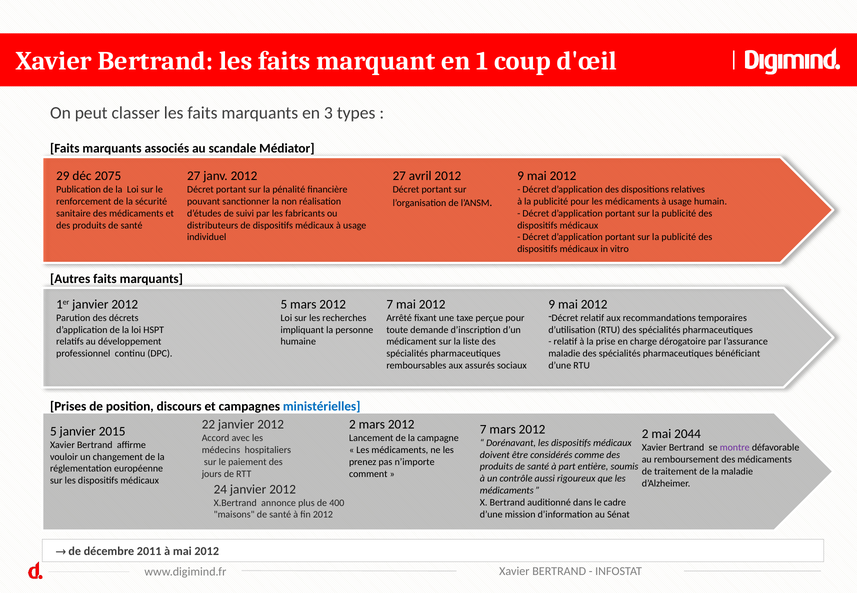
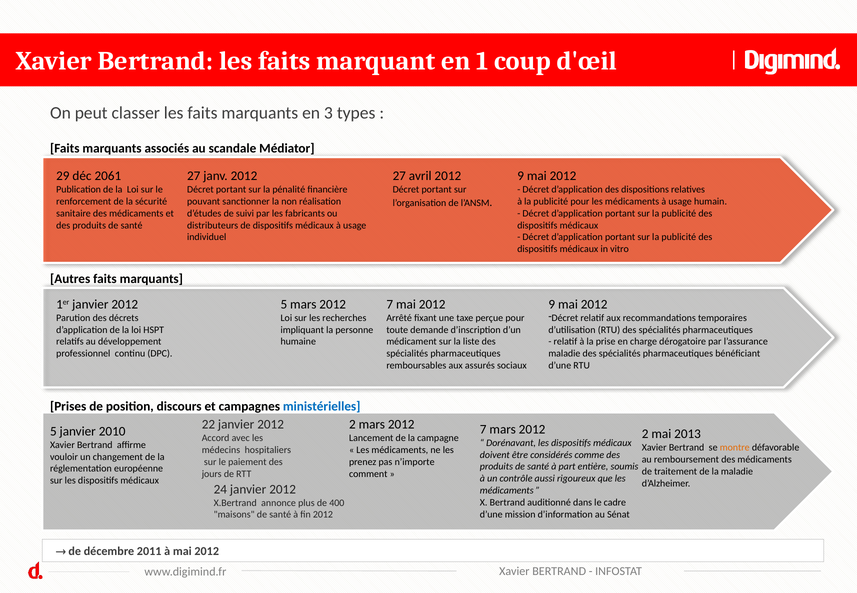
2075: 2075 -> 2061 (108, 176)
2015: 2015 -> 2010 (112, 431)
2044: 2044 -> 2013 (688, 434)
montre colour: purple -> orange (735, 448)
